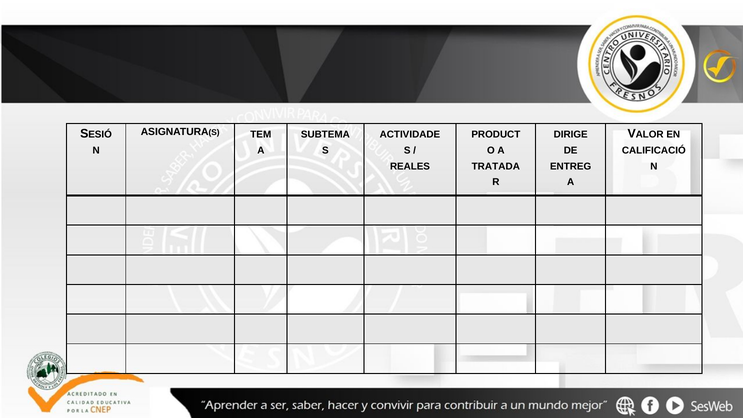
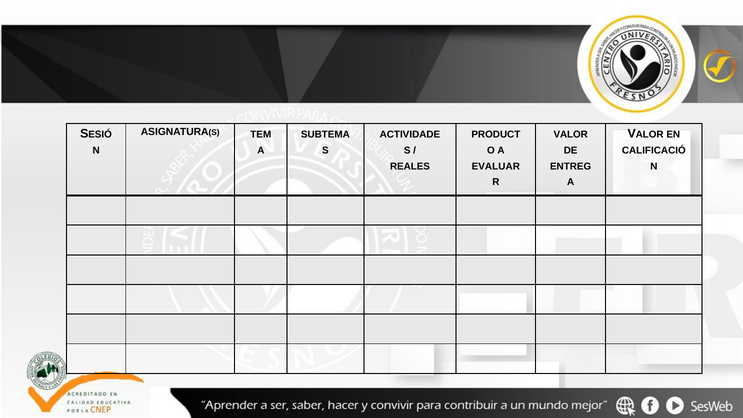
DIRIGE: DIRIGE -> VALOR (571, 134)
TRATADA: TRATADA -> EVALUAR (496, 166)
